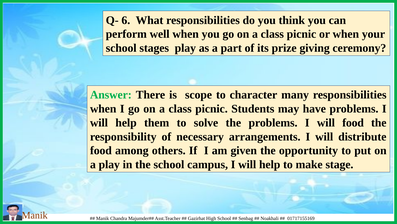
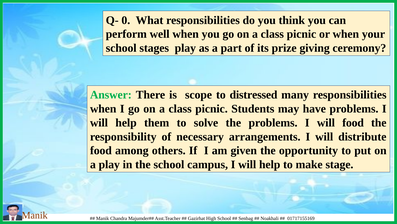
6: 6 -> 0 (126, 20)
character: character -> distressed (254, 95)
